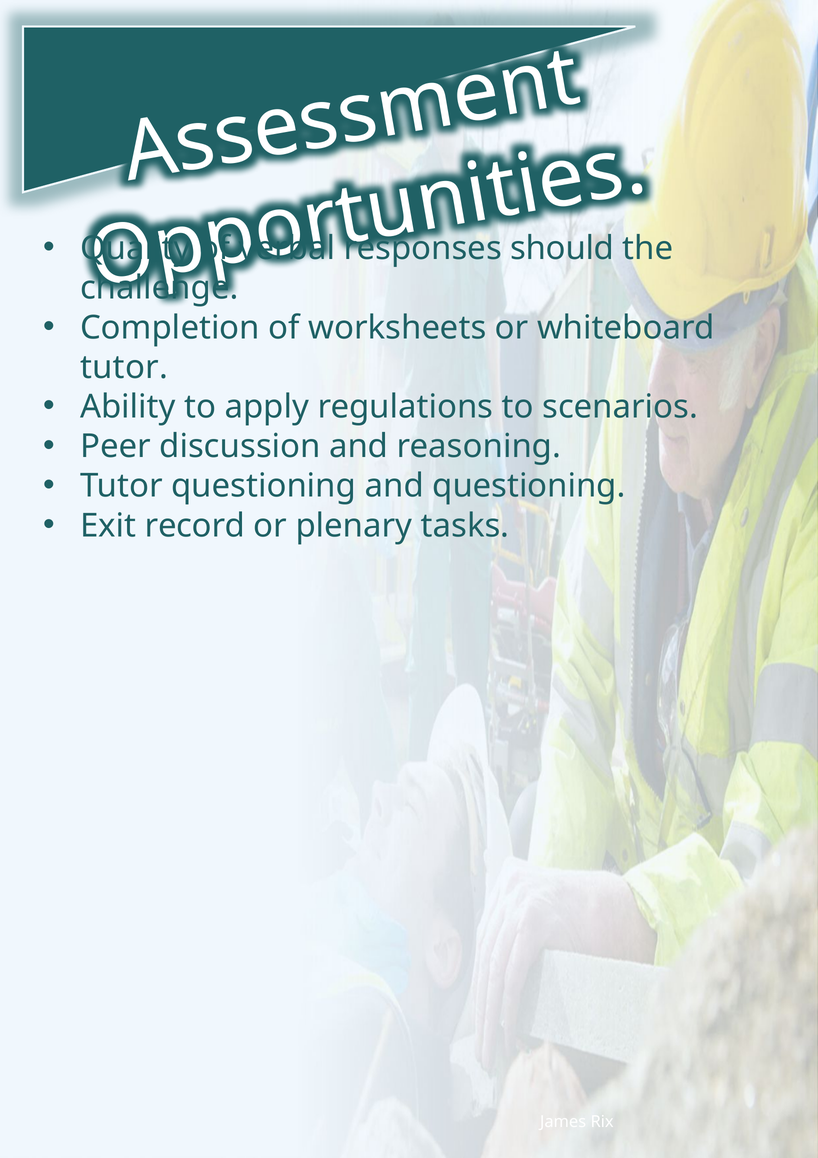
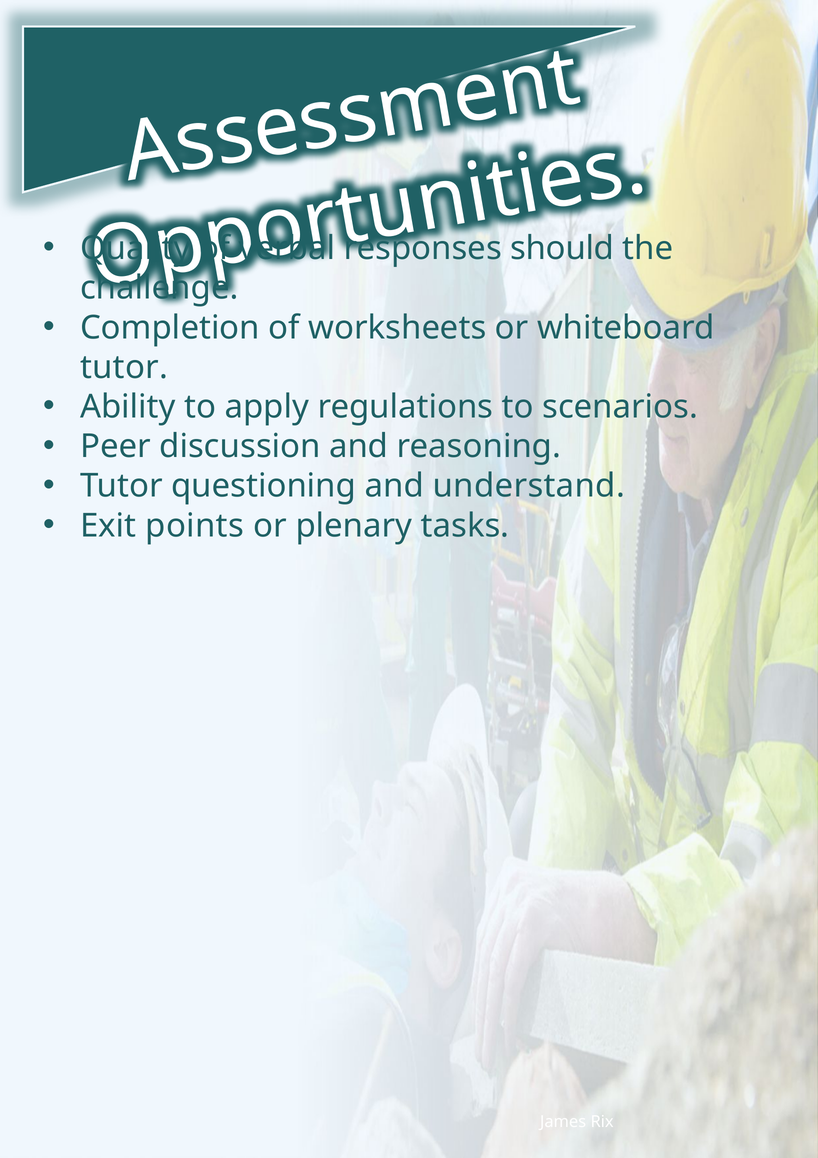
and questioning: questioning -> understand (529, 486)
record: record -> points (195, 525)
